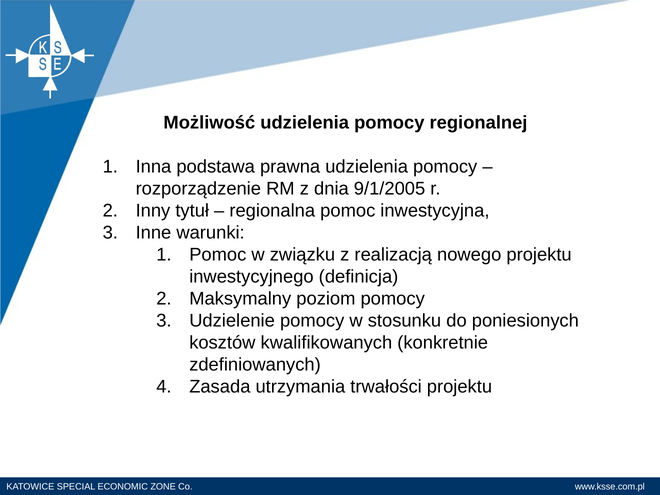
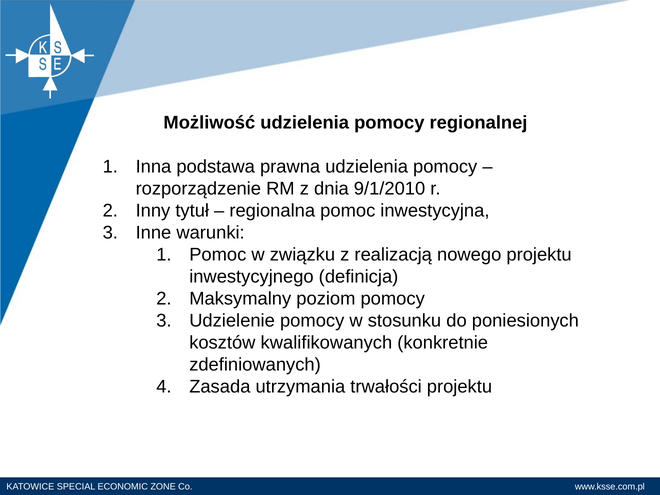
9/1/2005: 9/1/2005 -> 9/1/2010 (390, 189)
